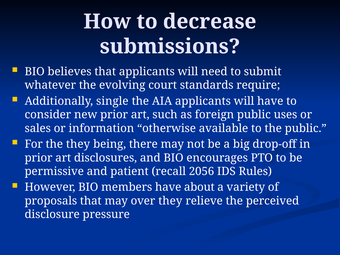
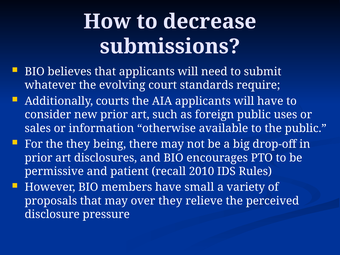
single: single -> courts (112, 101)
2056: 2056 -> 2010 (202, 171)
about: about -> small (199, 187)
